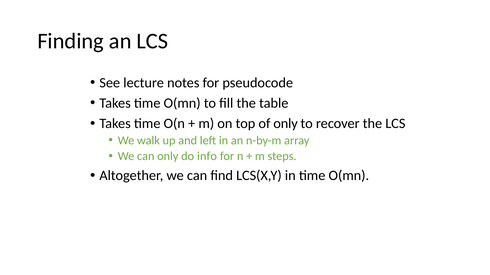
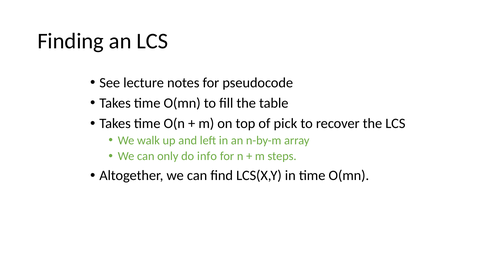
of only: only -> pick (285, 124)
